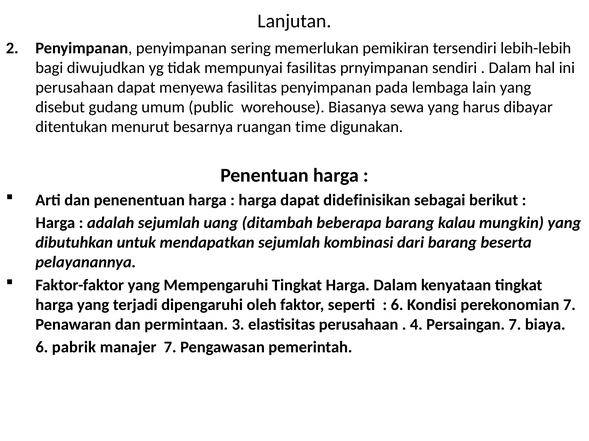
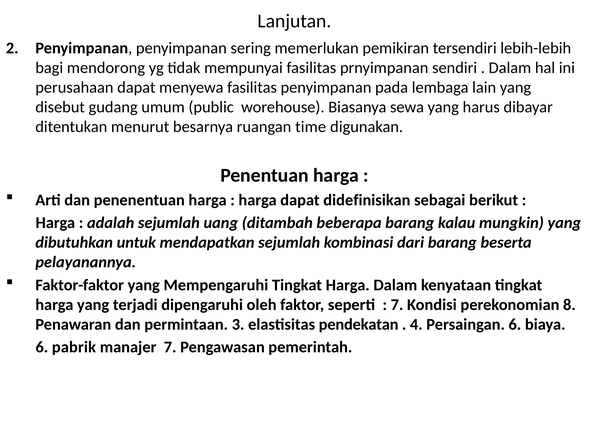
diwujudkan: diwujudkan -> mendorong (106, 68)
6: 6 -> 7 (397, 305)
perekonomian 7: 7 -> 8 (569, 305)
elastisitas perusahaan: perusahaan -> pendekatan (359, 325)
Persaingan 7: 7 -> 6 (515, 325)
